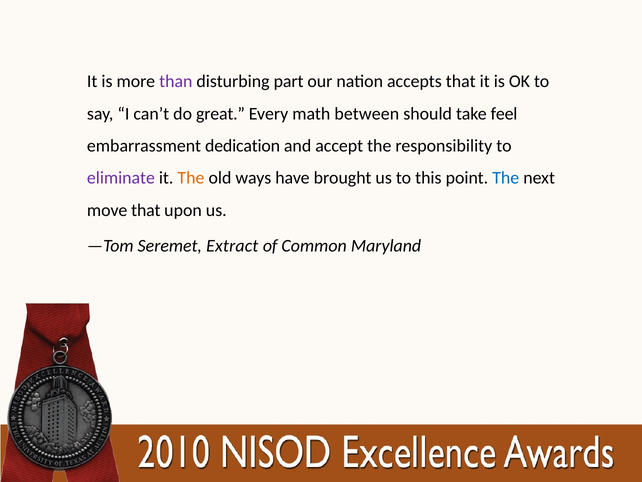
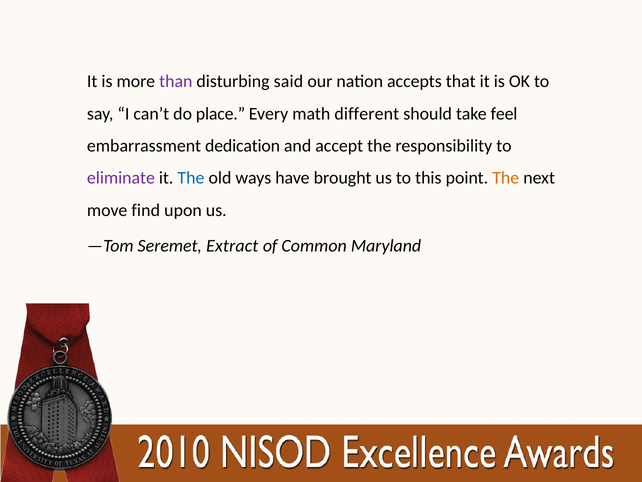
part: part -> said (288, 81)
great: great -> place (221, 113)
between: between -> different (367, 113)
The colour: orange -> blue (191, 178)
The colour: blue -> orange (506, 178)
move that: that -> find (146, 210)
